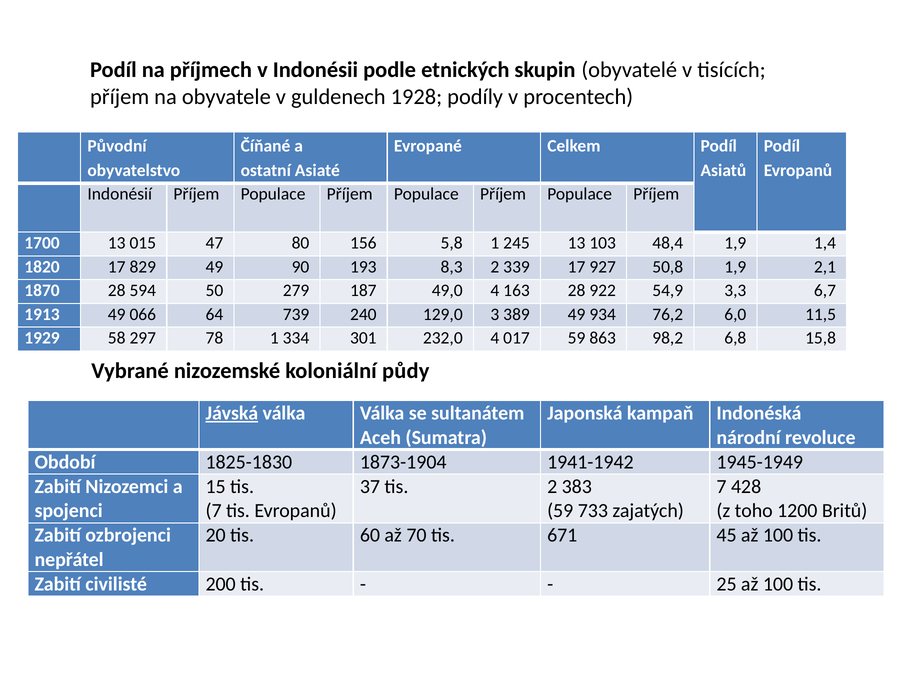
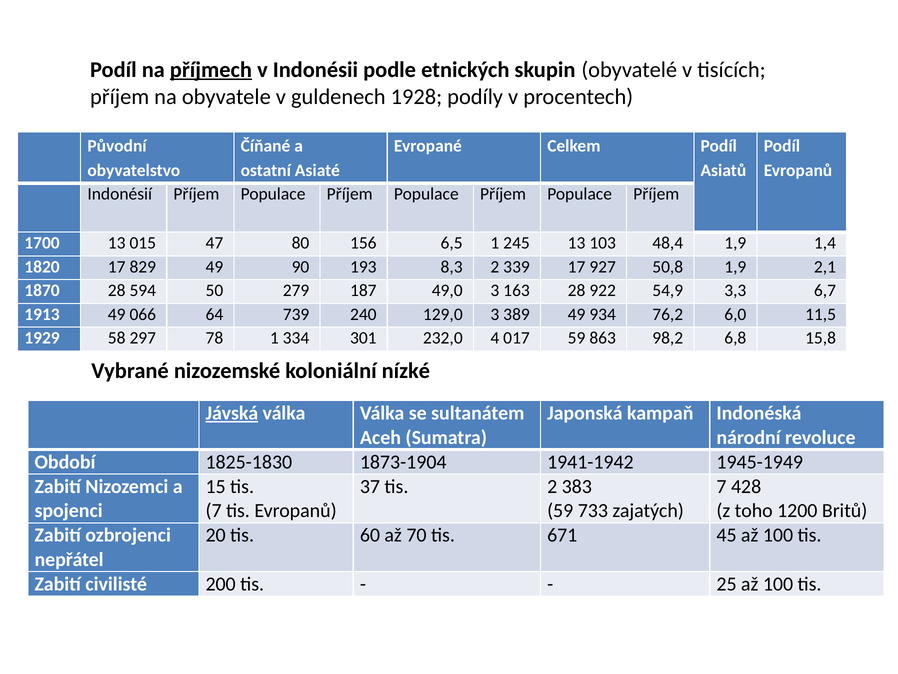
příjmech underline: none -> present (211, 70)
5,8: 5,8 -> 6,5 (452, 243)
49,0 4: 4 -> 3 (495, 290)
půdy: půdy -> nízké (406, 370)
